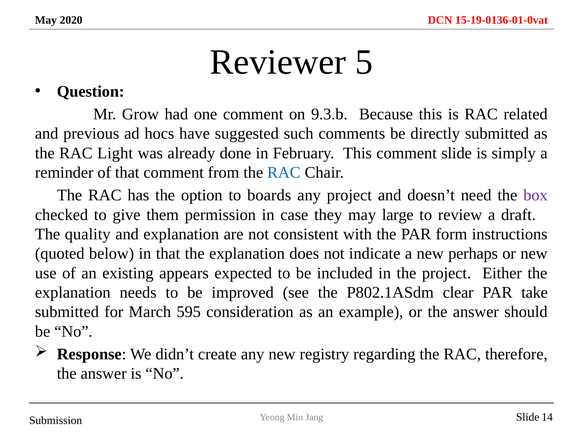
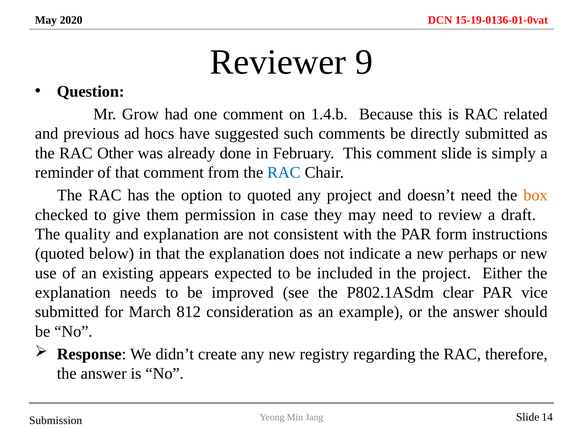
5: 5 -> 9 (364, 62)
9.3.b: 9.3.b -> 1.4.b (329, 114)
Light: Light -> Other (115, 153)
to boards: boards -> quoted (269, 195)
box colour: purple -> orange (536, 195)
may large: large -> need (398, 215)
take: take -> vice (535, 293)
595: 595 -> 812 (189, 312)
